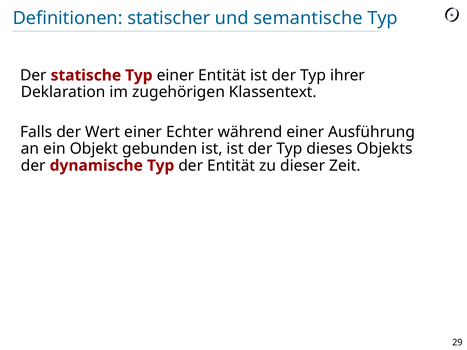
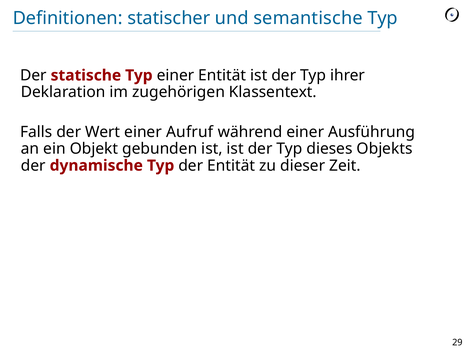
Echter: Echter -> Aufruf (190, 132)
